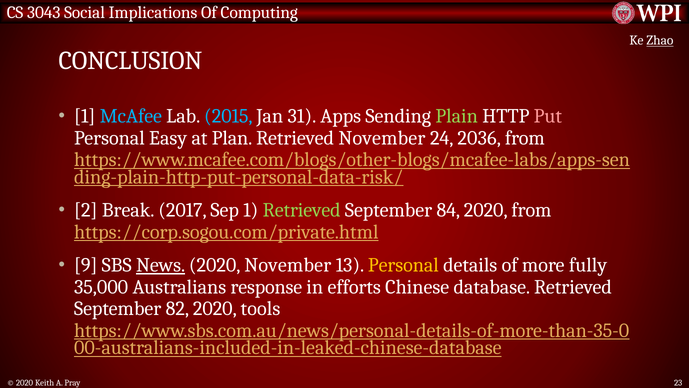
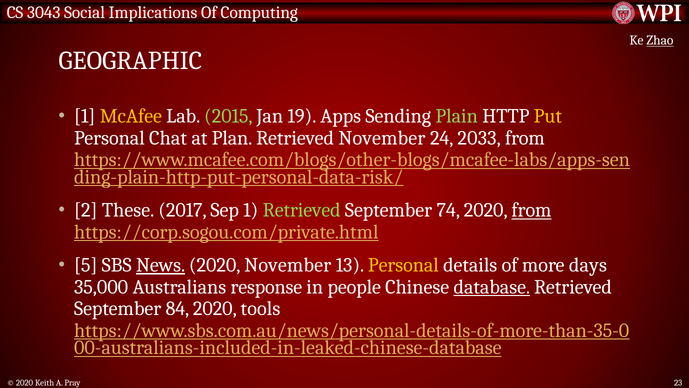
CONCLUSION: CONCLUSION -> GEOGRAPHIC (130, 61)
McAfee colour: light blue -> yellow (131, 116)
2015 colour: light blue -> light green (228, 116)
31: 31 -> 19 (302, 116)
Put colour: pink -> yellow (548, 116)
Easy: Easy -> Chat (168, 138)
2036: 2036 -> 2033 (479, 138)
Break: Break -> These (128, 210)
84: 84 -> 74 (448, 210)
from underline: none -> present (531, 210)
9: 9 -> 5 (86, 265)
fully: fully -> days (588, 265)
efforts: efforts -> people (354, 287)
database underline: none -> present (492, 287)
82: 82 -> 84 (177, 308)
